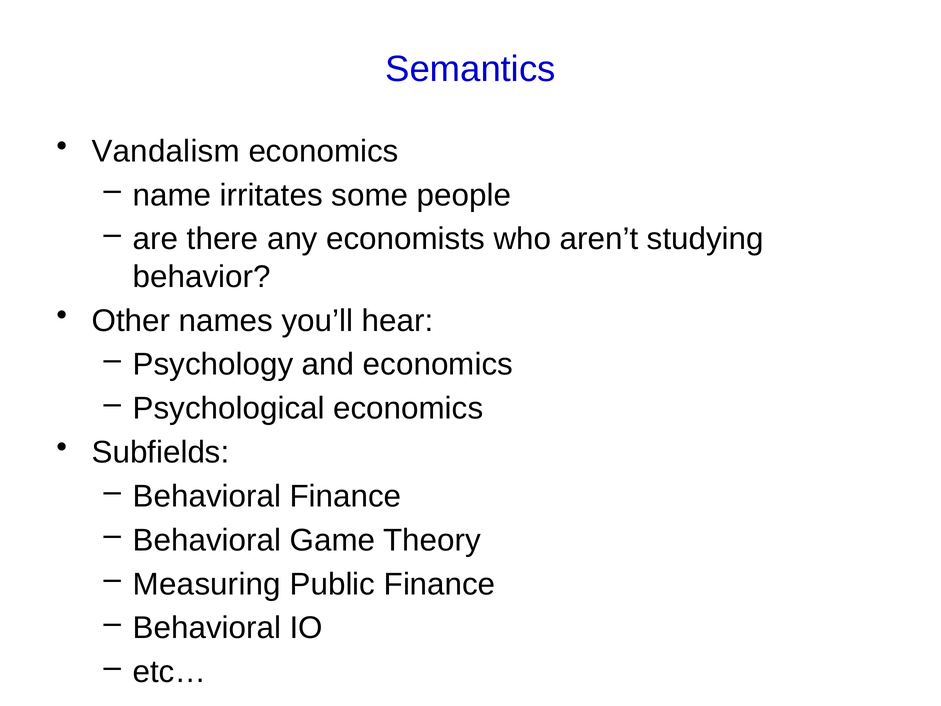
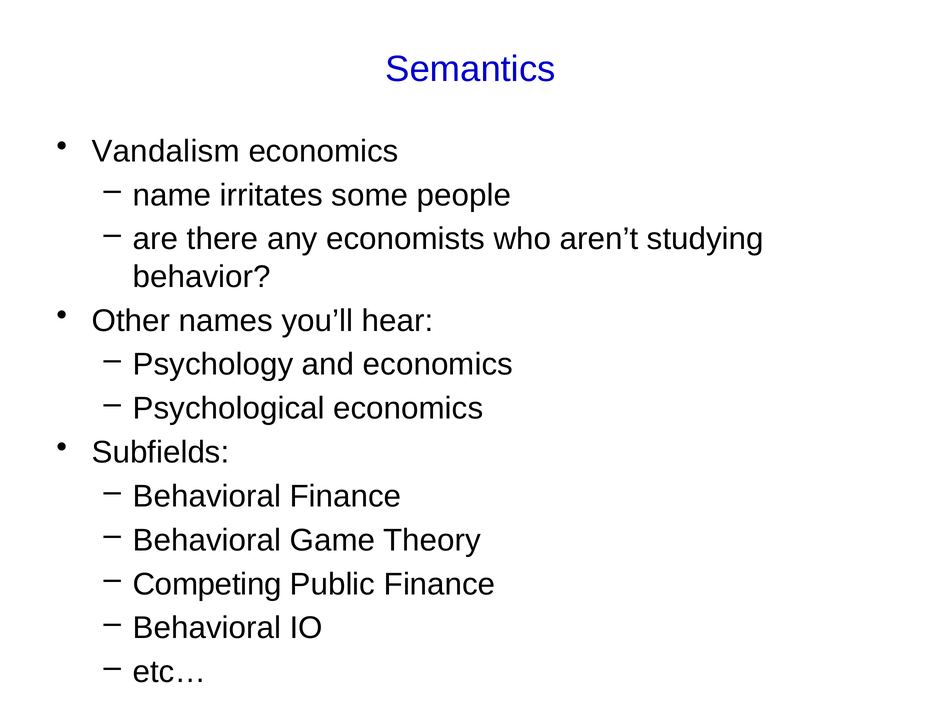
Measuring: Measuring -> Competing (207, 584)
